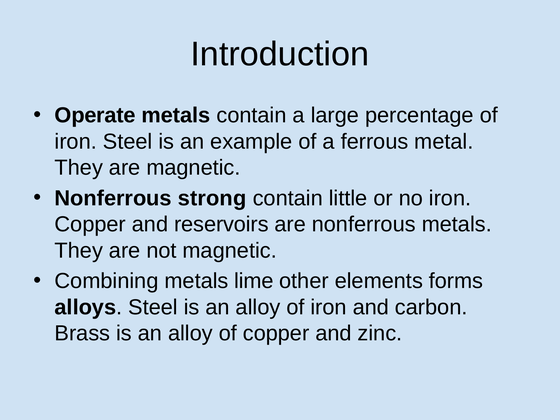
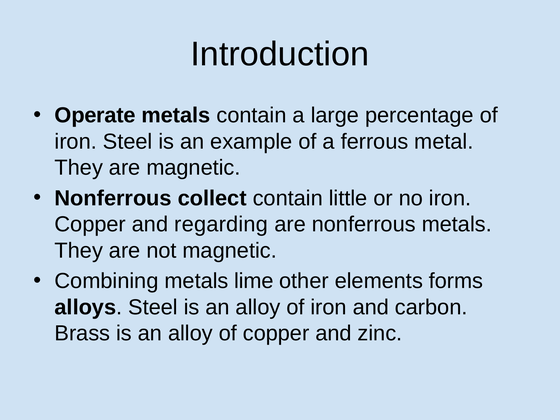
strong: strong -> collect (212, 198)
reservoirs: reservoirs -> regarding (221, 224)
